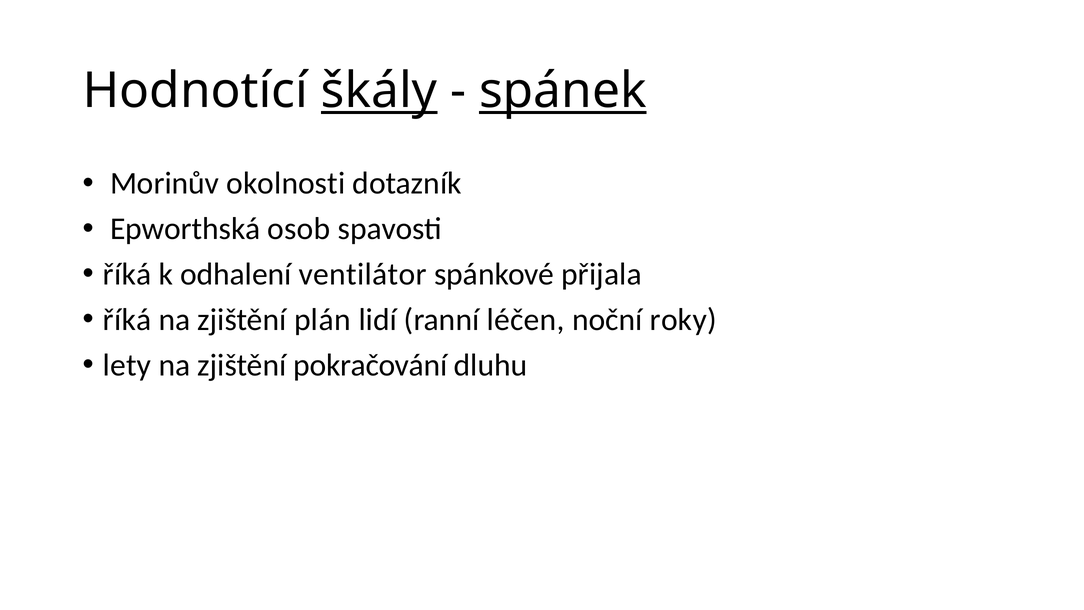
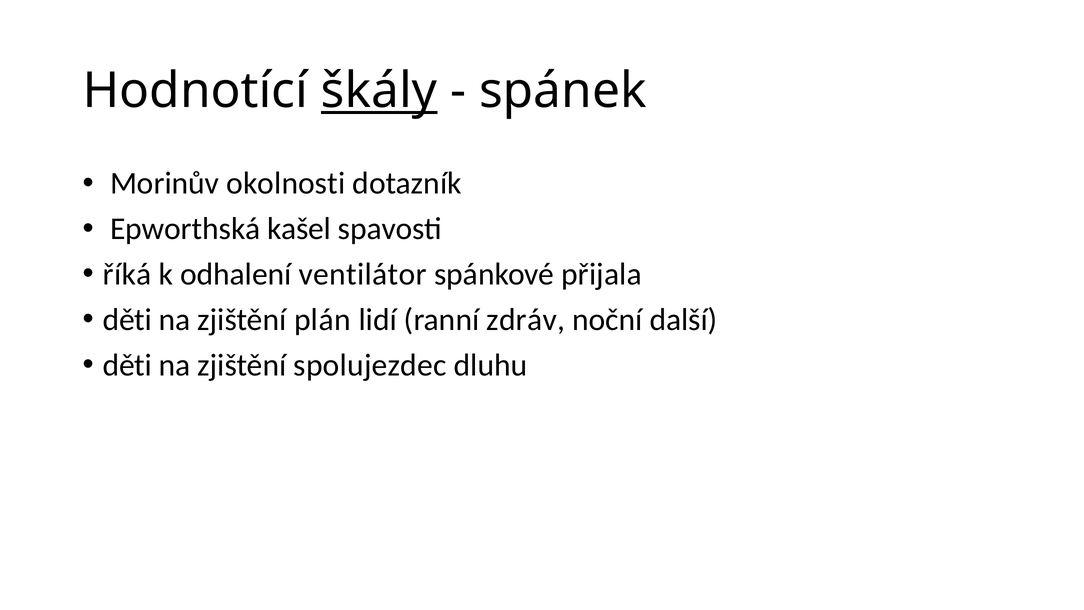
spánek underline: present -> none (563, 91)
osob: osob -> kašel (299, 229)
říká: říká -> děti (127, 320)
léčen: léčen -> zdráv (526, 320)
roky: roky -> další (683, 320)
lety: lety -> děti (127, 365)
pokračování: pokračování -> spolujezdec (370, 365)
